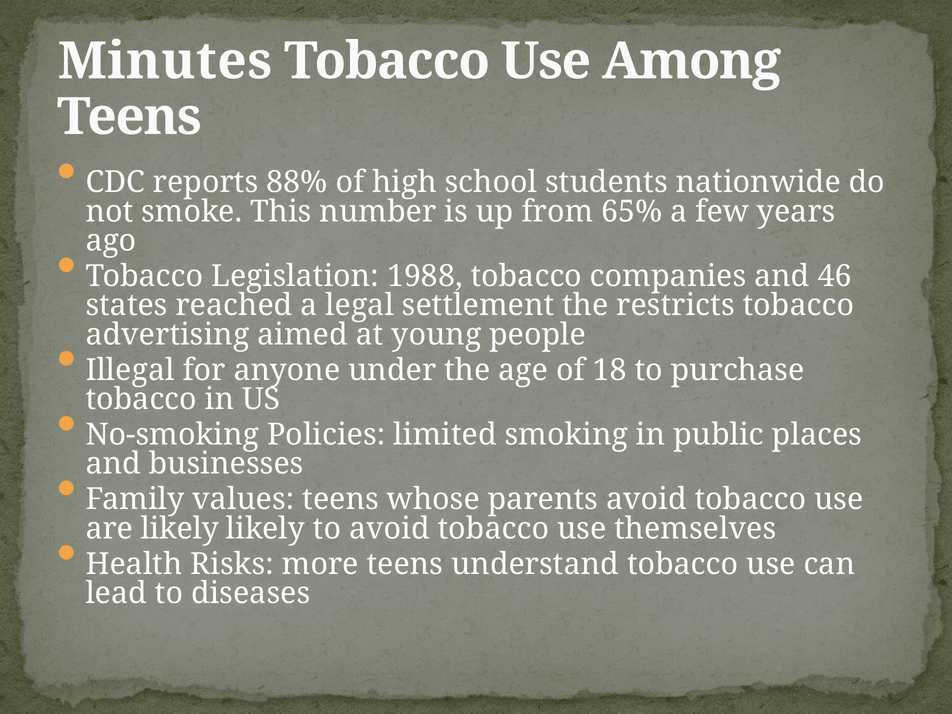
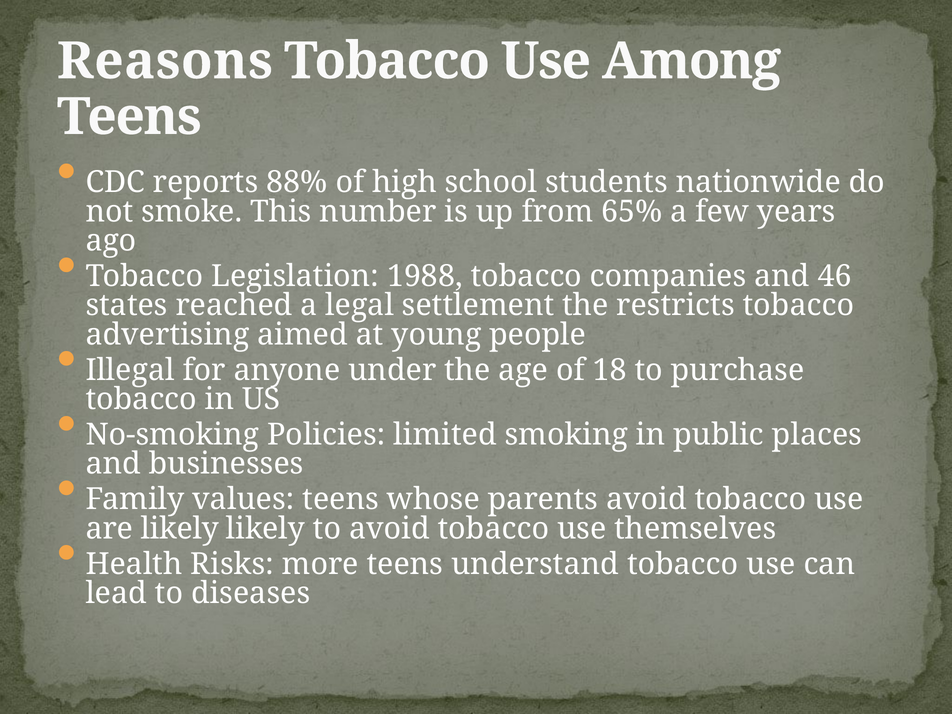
Minutes: Minutes -> Reasons (165, 61)
